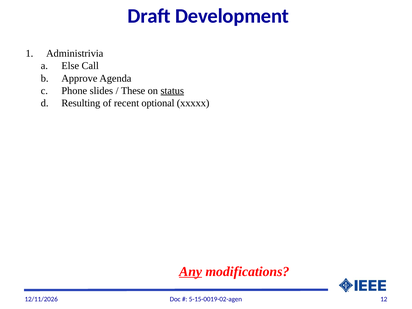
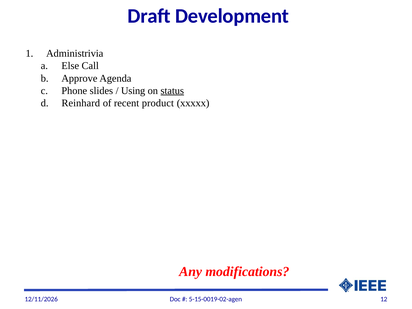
These: These -> Using (133, 91)
Resulting: Resulting -> Reinhard (81, 103)
optional: optional -> product (158, 103)
Any underline: present -> none (191, 272)
